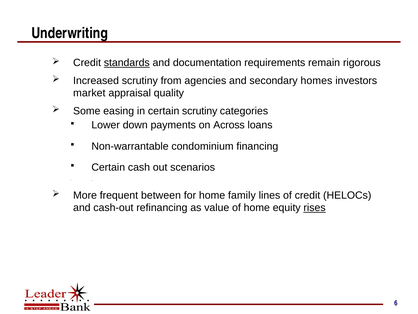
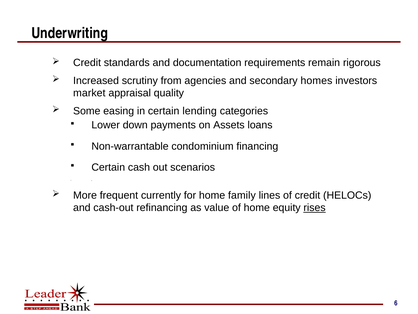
standards underline: present -> none (127, 63)
certain scrutiny: scrutiny -> lending (200, 111)
Across: Across -> Assets (229, 125)
between: between -> currently (161, 195)
